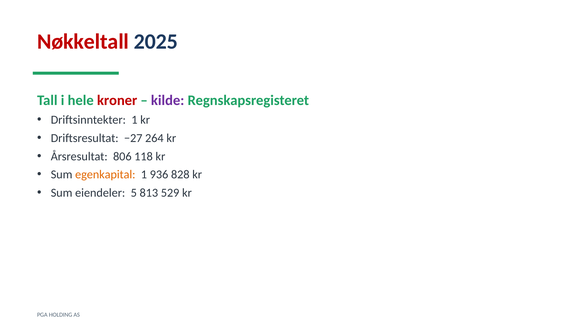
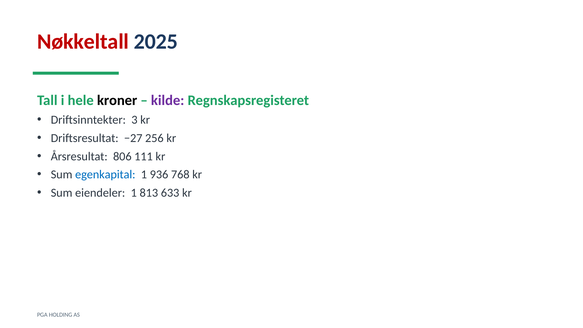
kroner colour: red -> black (117, 100)
Driftsinntekter 1: 1 -> 3 (134, 120)
264: 264 -> 256 (154, 138)
118: 118 -> 111 (144, 156)
egenkapital colour: orange -> blue (105, 175)
828: 828 -> 768 (180, 175)
eiendeler 5: 5 -> 1 (134, 193)
529: 529 -> 633 (170, 193)
